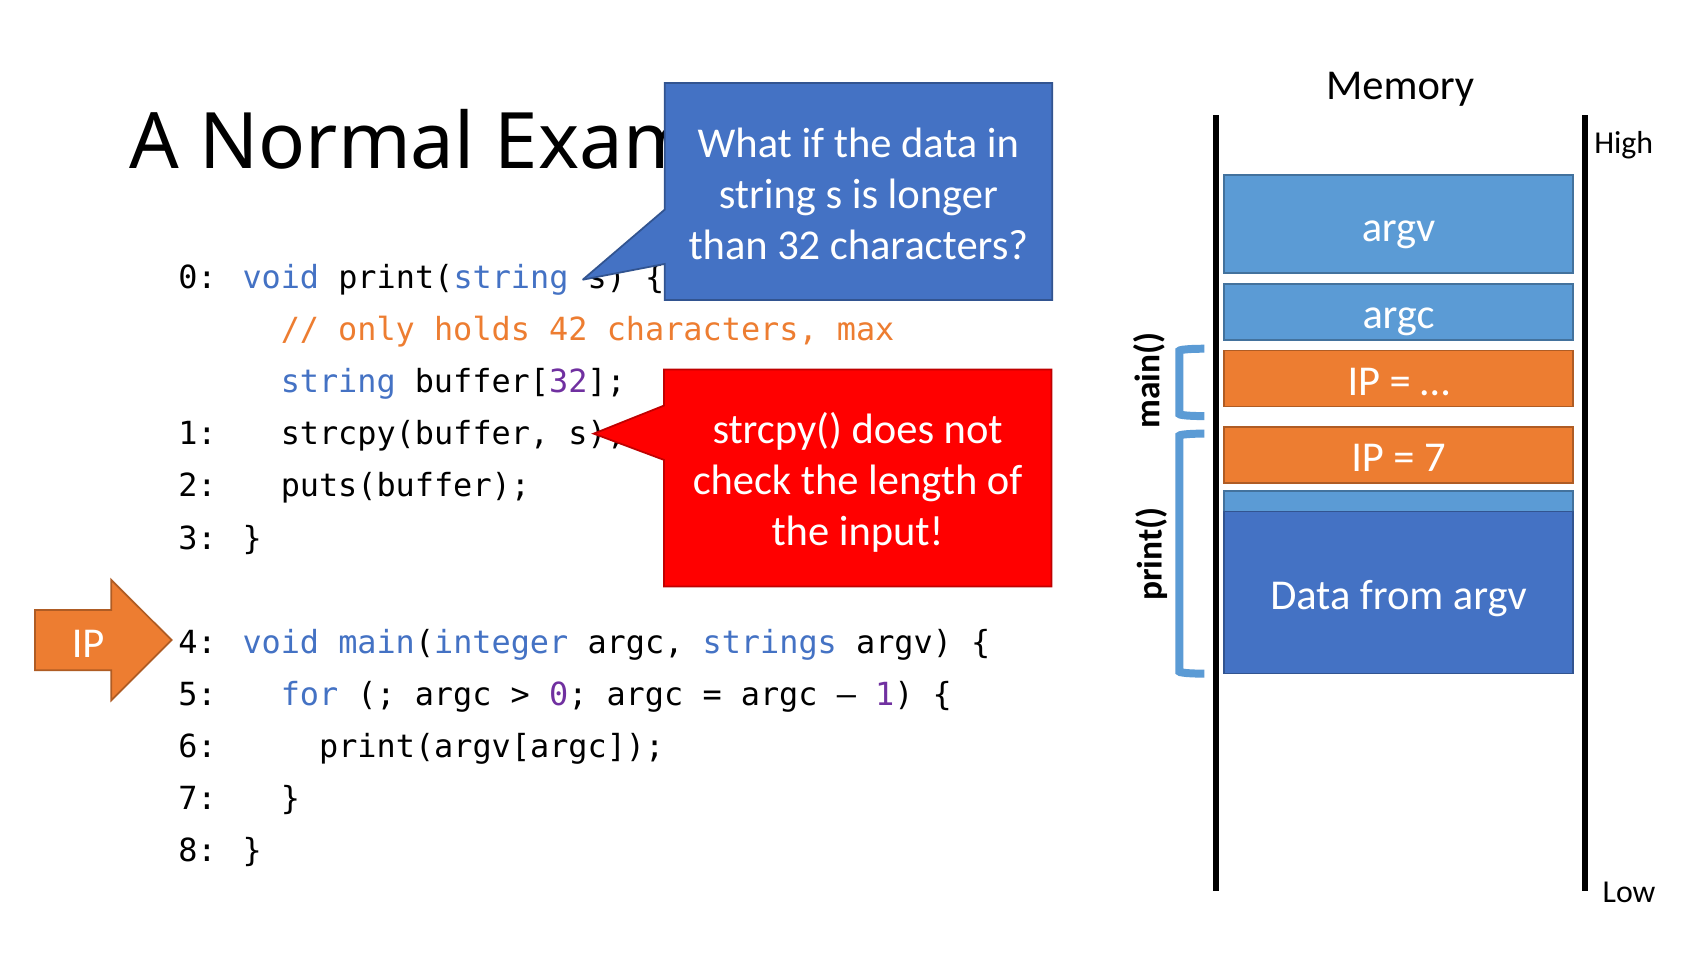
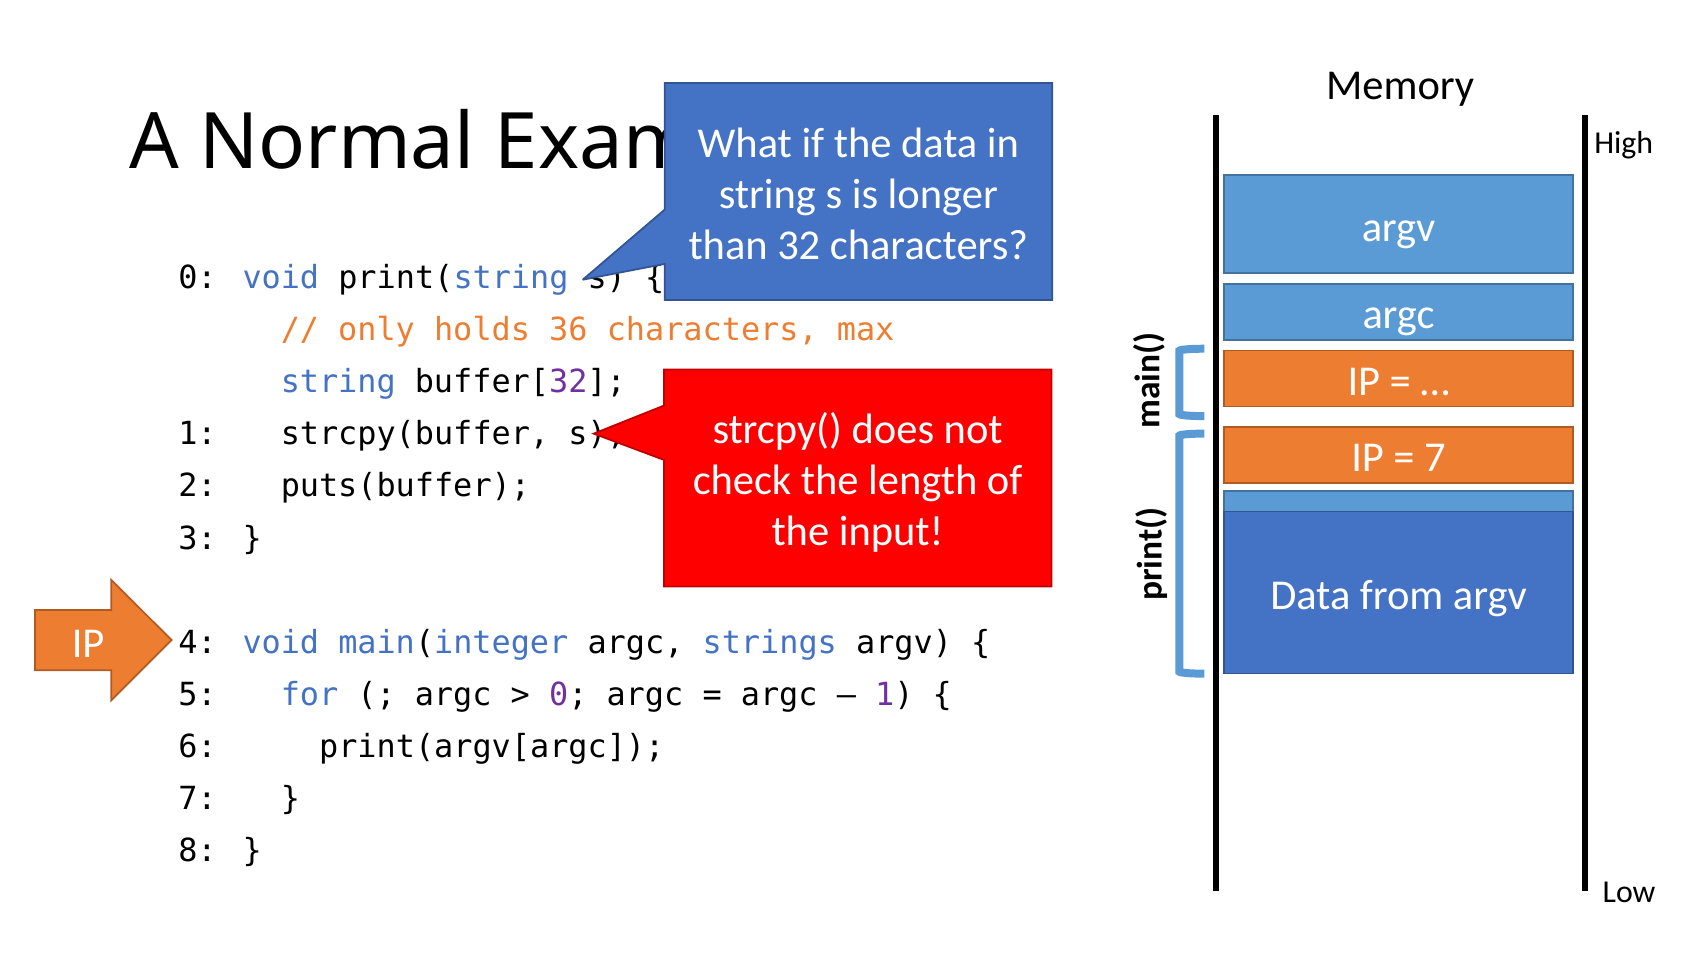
42: 42 -> 36 (568, 330)
